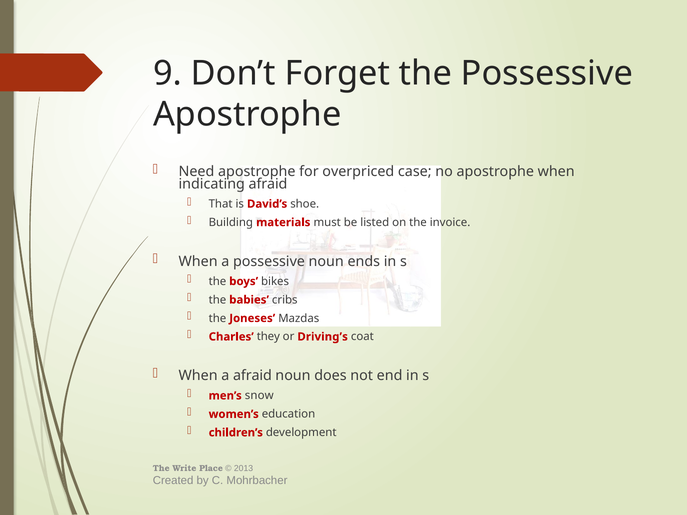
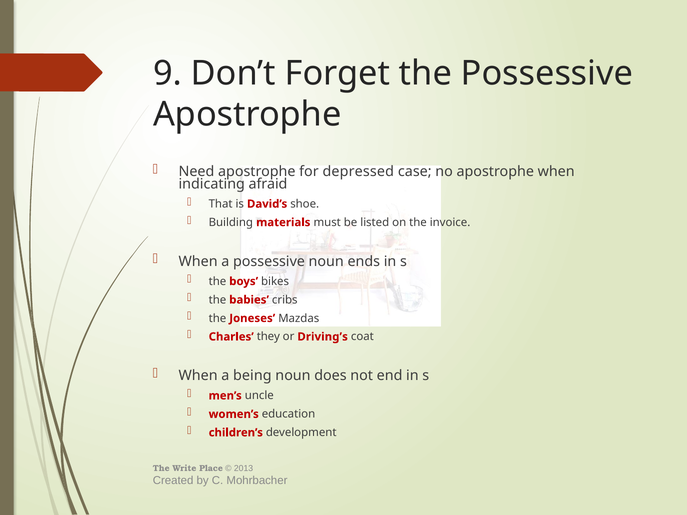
overpriced: overpriced -> depressed (358, 172)
a afraid: afraid -> being (252, 376)
snow: snow -> uncle (259, 396)
